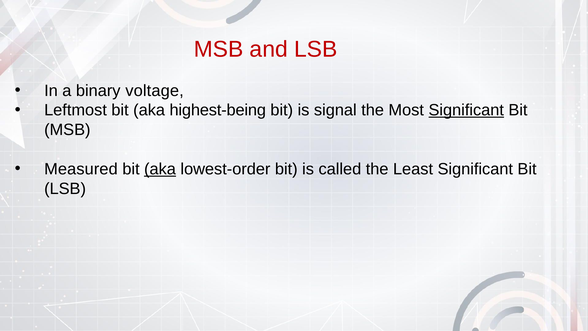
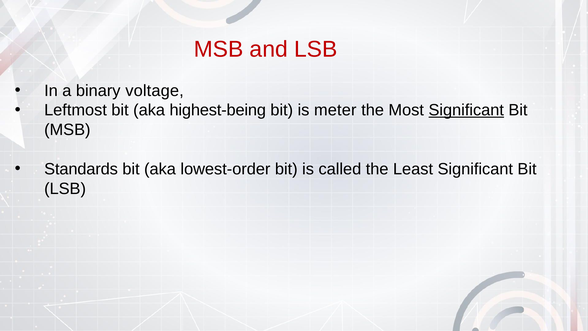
signal: signal -> meter (335, 110)
Measured: Measured -> Standards (81, 169)
aka underline: present -> none (160, 169)
